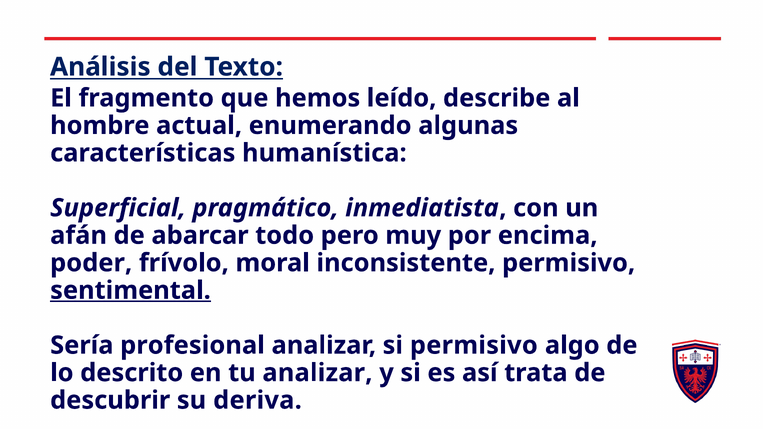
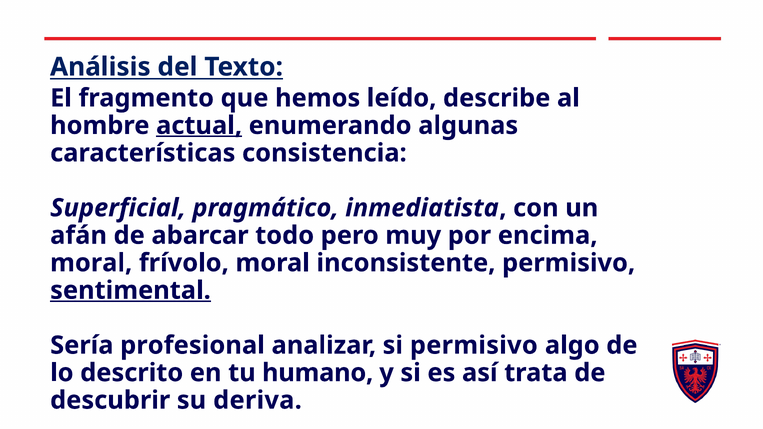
actual underline: none -> present (199, 126)
humanística: humanística -> consistencia (324, 153)
poder: poder -> moral (91, 263)
tu analizar: analizar -> humano (318, 373)
